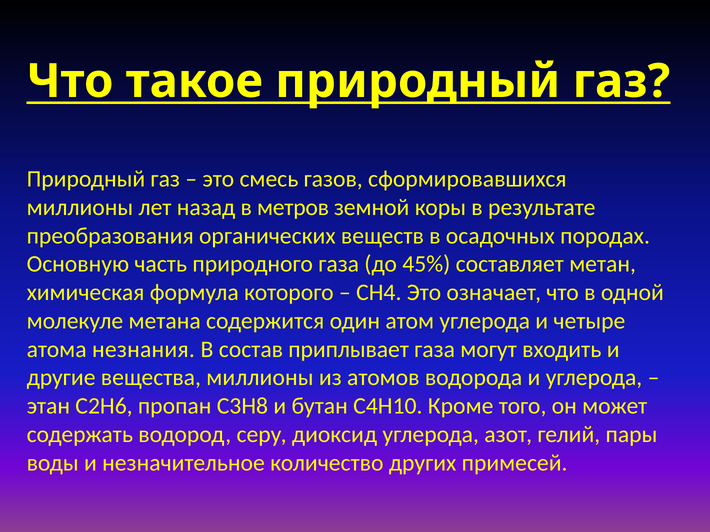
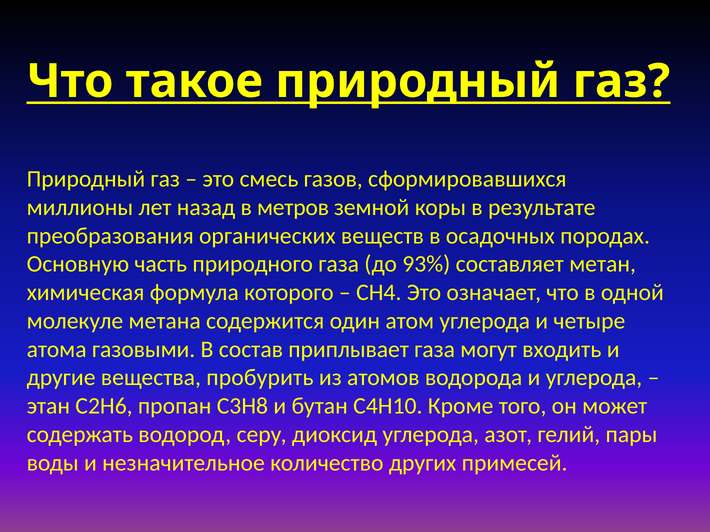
45%: 45% -> 93% (426, 264)
незнания: незнания -> газовыми (144, 350)
вещества миллионы: миллионы -> пробурить (260, 378)
